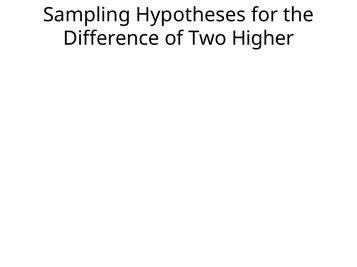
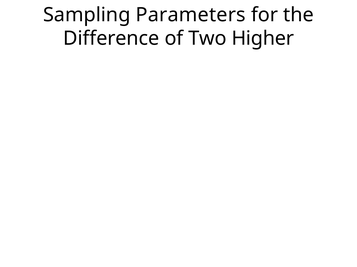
Hypotheses: Hypotheses -> Parameters (191, 15)
